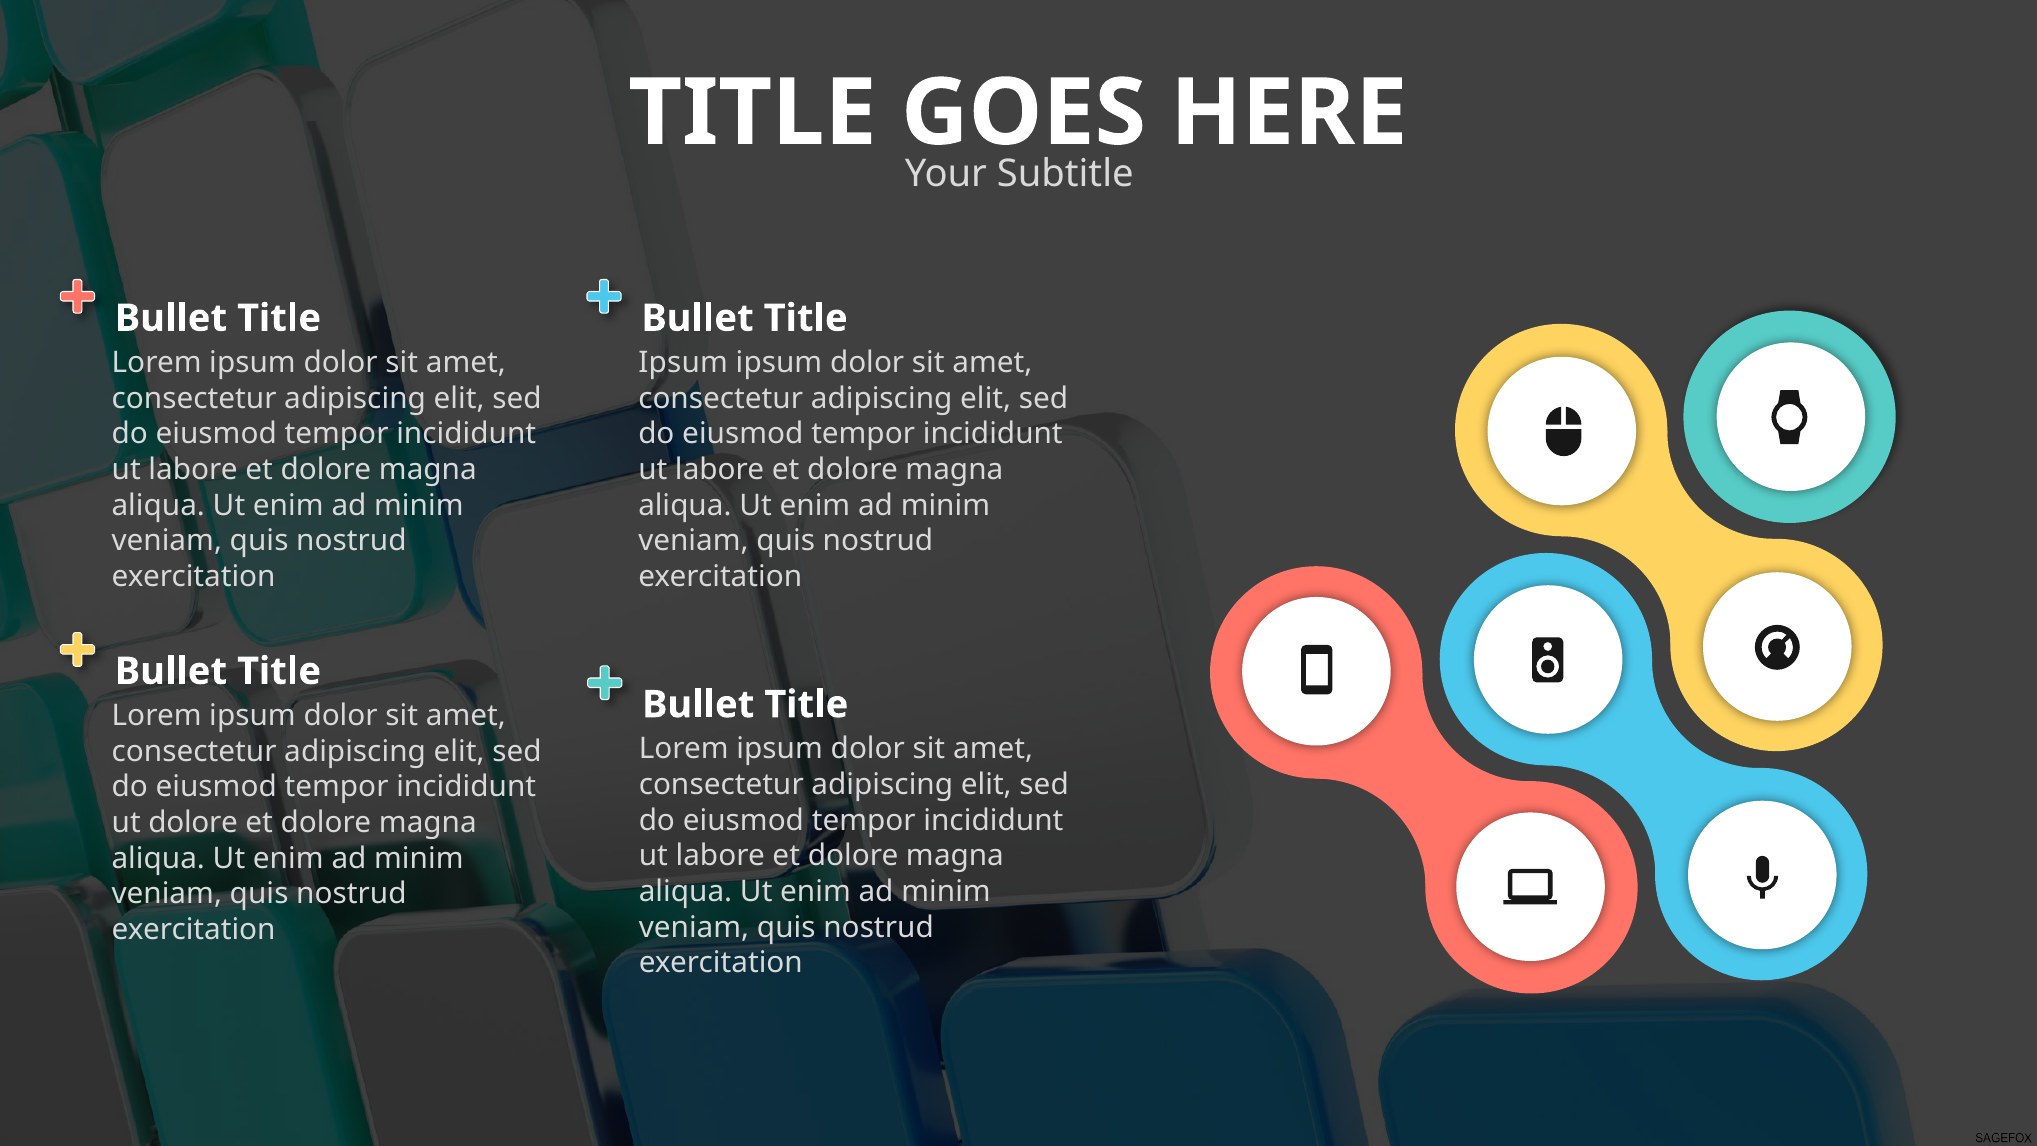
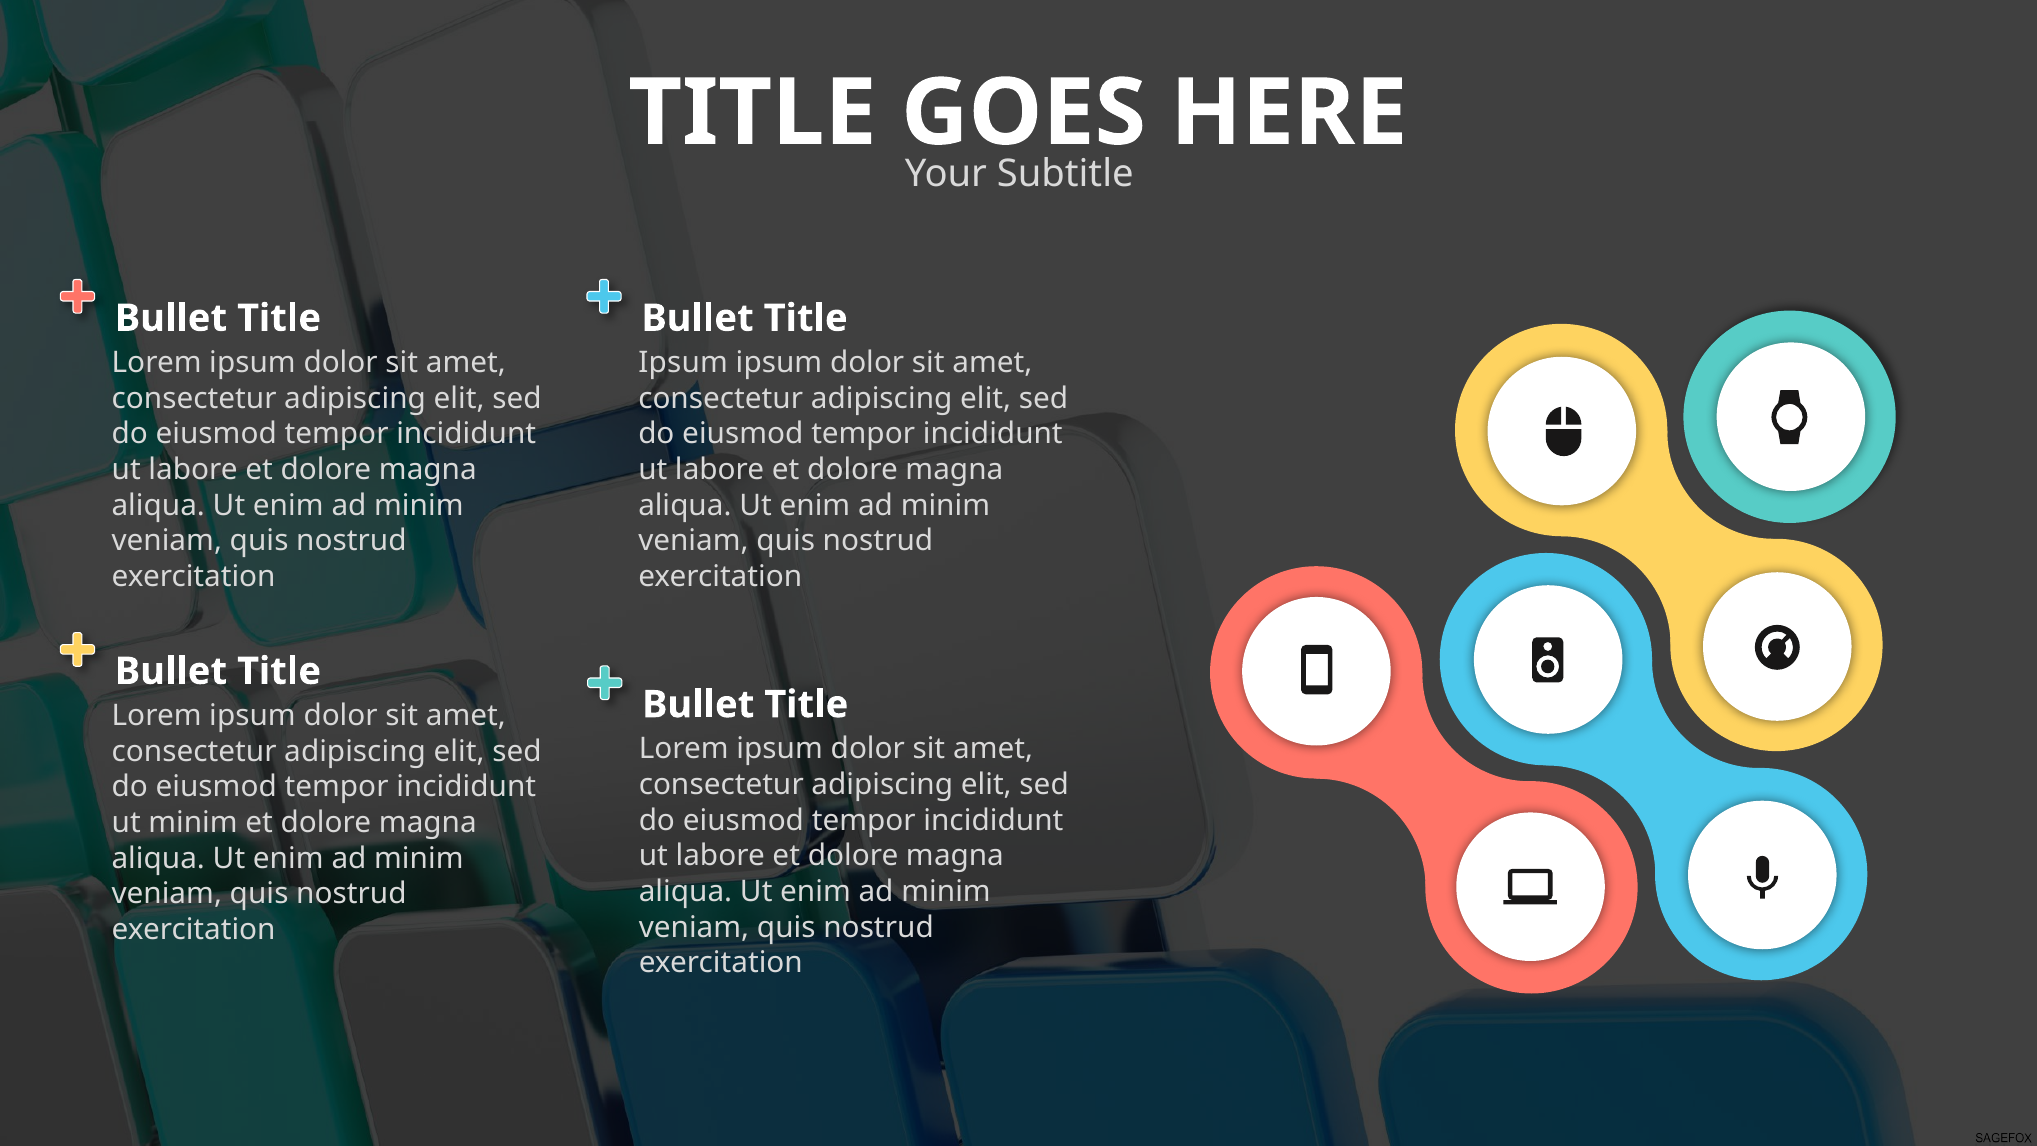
ut dolore: dolore -> minim (193, 823)
